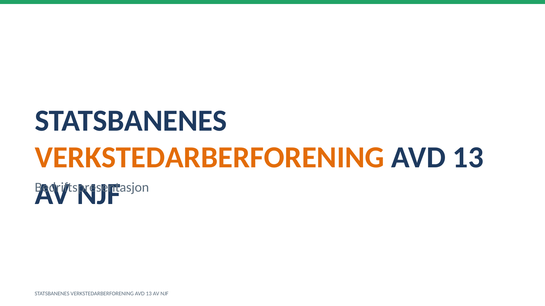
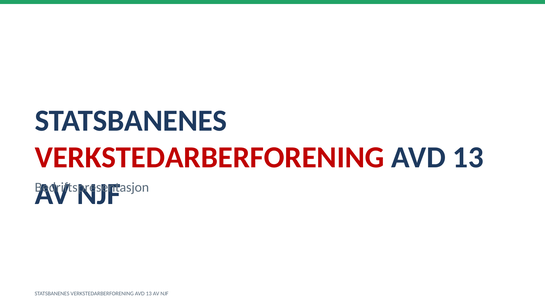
VERKSTEDARBERFORENING colour: orange -> red (210, 158)
